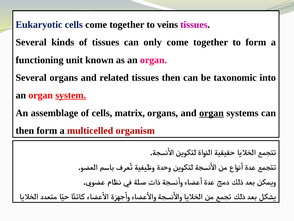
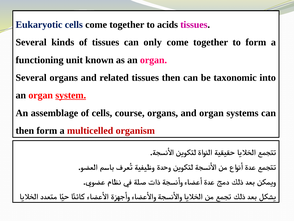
veins: veins -> acids (168, 25)
matrix: matrix -> course (130, 113)
organ underline: present -> none (211, 113)
